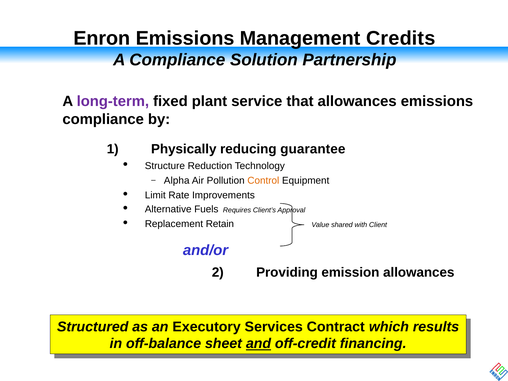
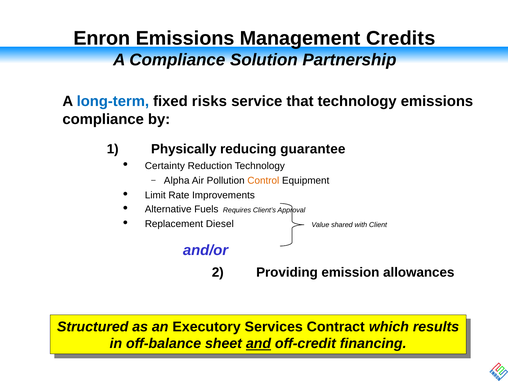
long-term colour: purple -> blue (113, 101)
plant: plant -> risks (209, 101)
that allowances: allowances -> technology (357, 101)
Structure: Structure -> Certainty (165, 166)
Retain: Retain -> Diesel (220, 224)
